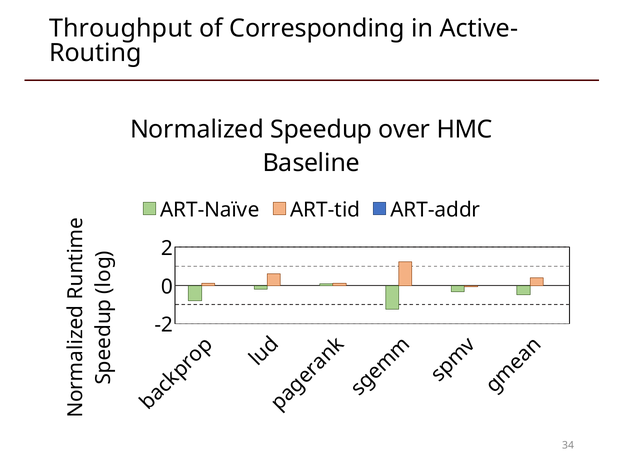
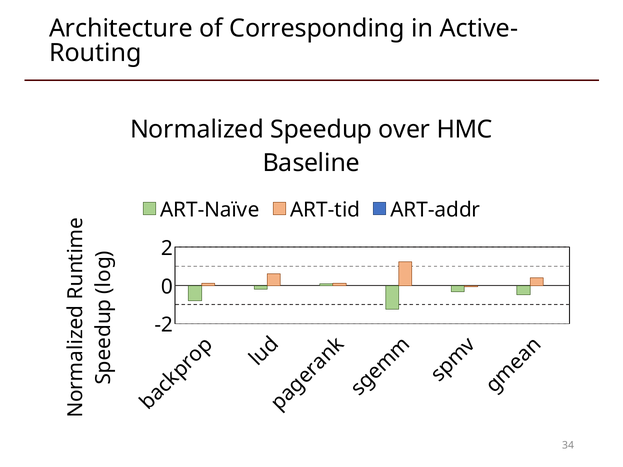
Throughput: Throughput -> Architecture (121, 28)
